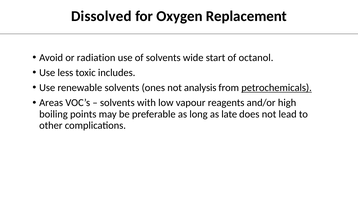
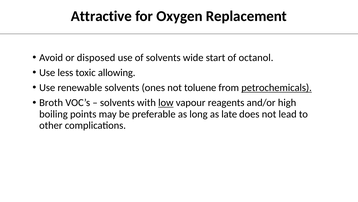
Dissolved: Dissolved -> Attractive (101, 16)
radiation: radiation -> disposed (96, 57)
includes: includes -> allowing (117, 72)
analysis: analysis -> toluene (200, 87)
Areas: Areas -> Broth (51, 102)
low underline: none -> present (166, 102)
